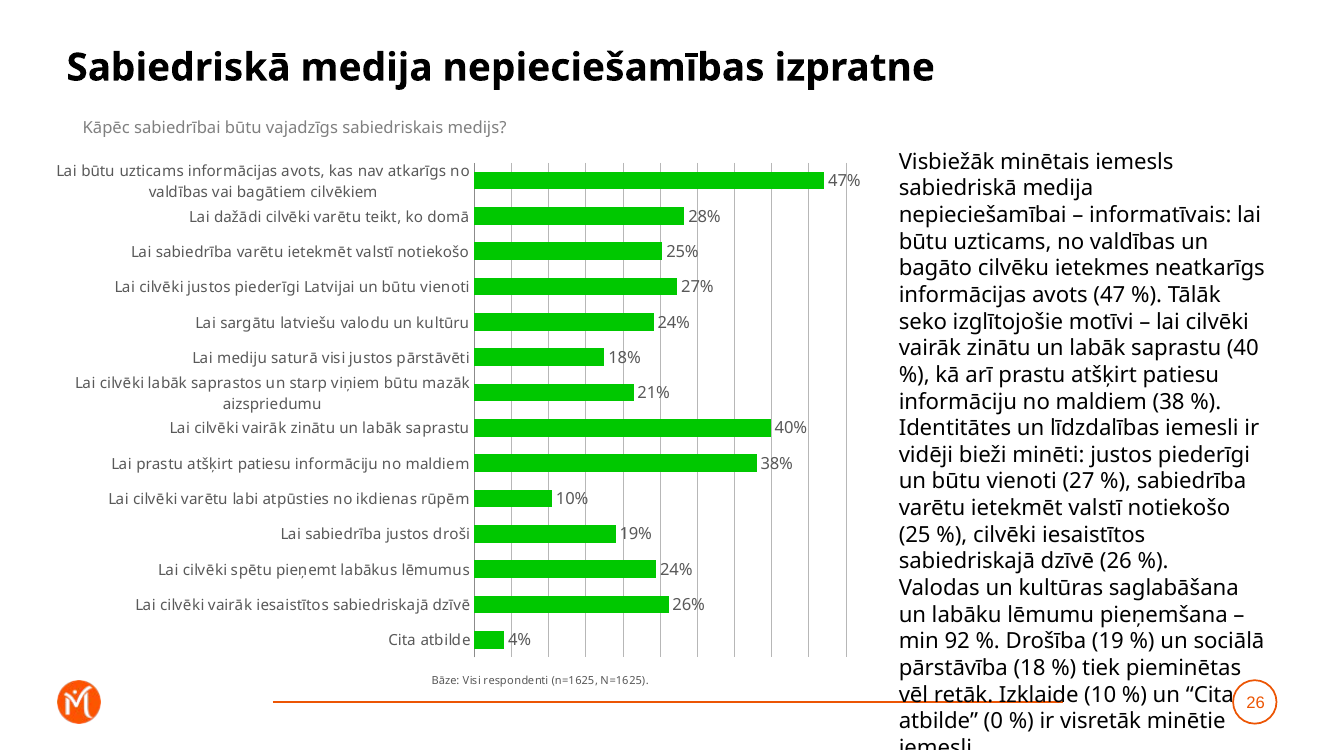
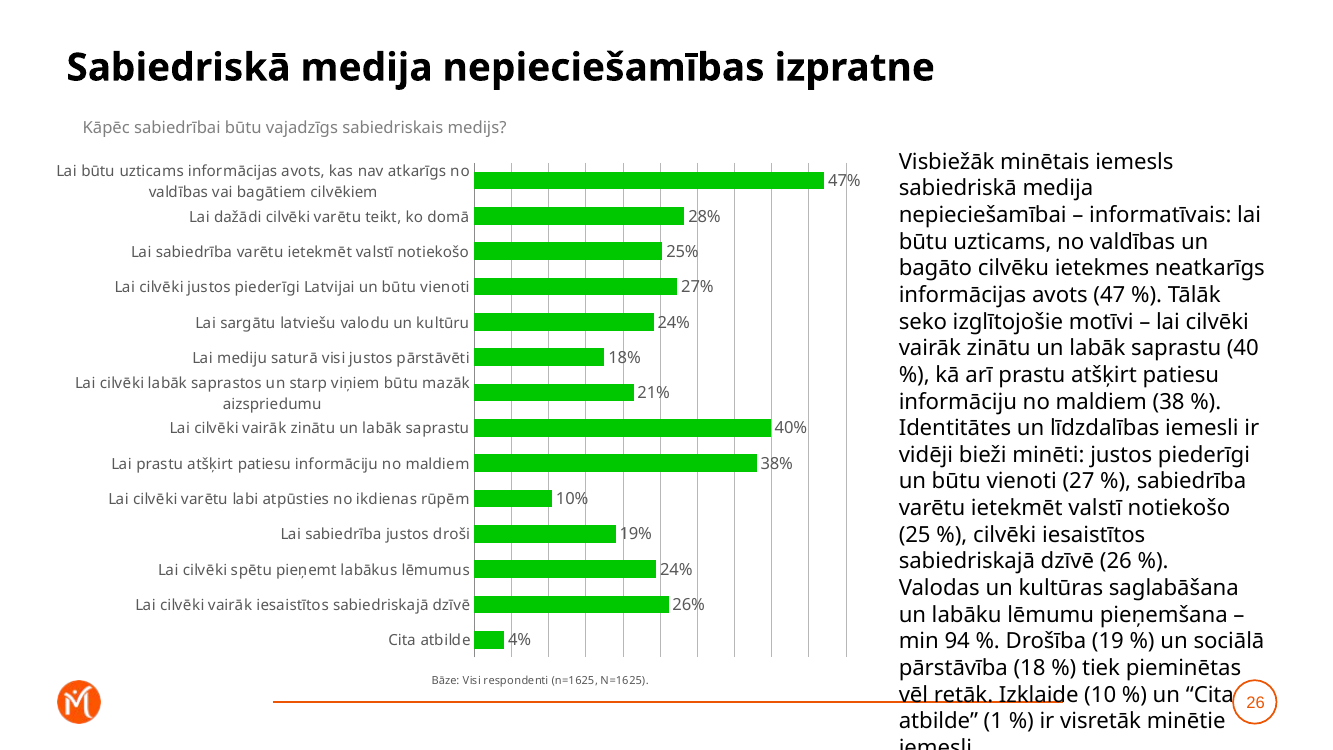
92: 92 -> 94 (957, 641)
0: 0 -> 1 (993, 721)
